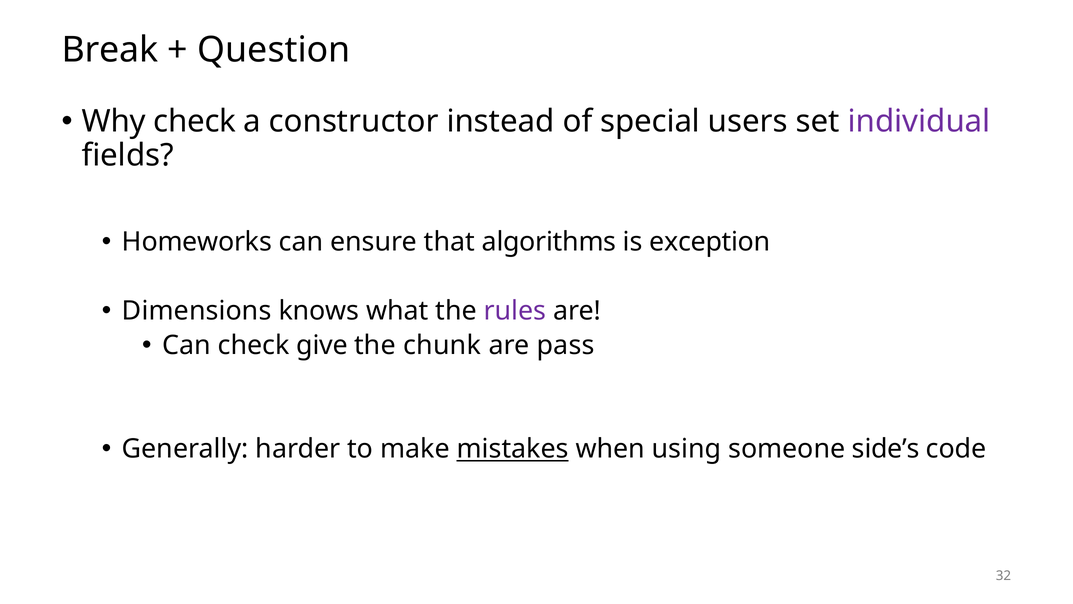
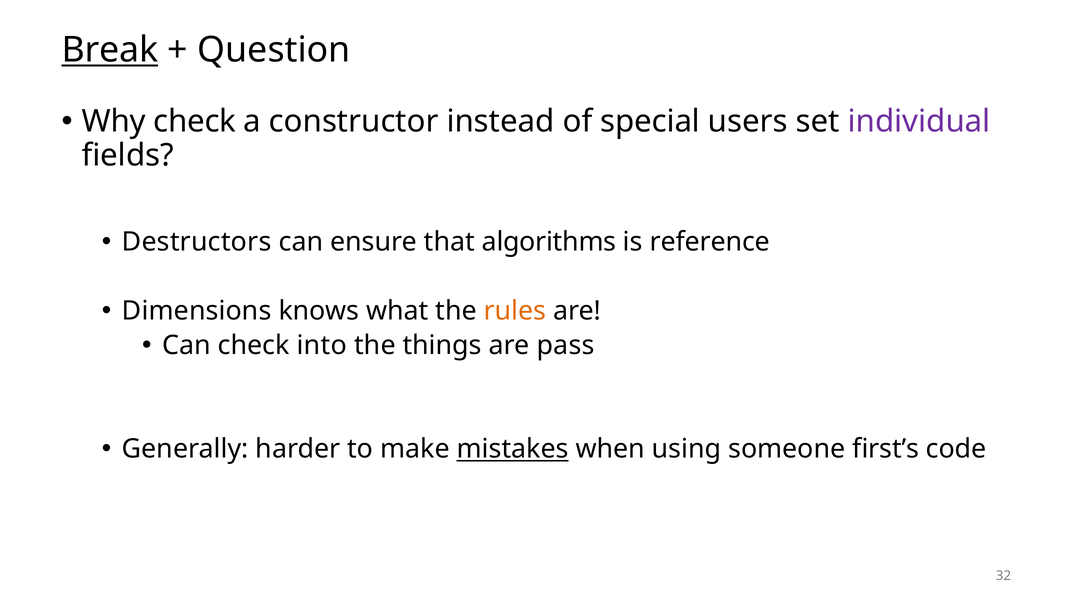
Break underline: none -> present (110, 50)
Homeworks: Homeworks -> Destructors (197, 242)
exception: exception -> reference (710, 242)
rules colour: purple -> orange (515, 311)
give: give -> into (322, 345)
chunk: chunk -> things (442, 345)
side’s: side’s -> first’s (886, 449)
